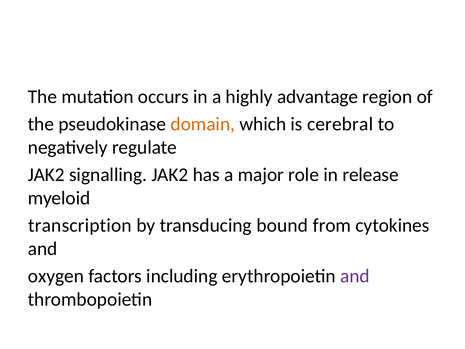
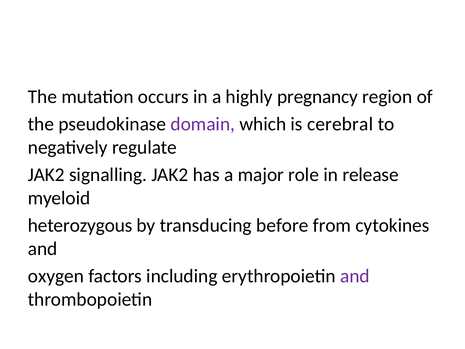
advantage: advantage -> pregnancy (318, 97)
domain colour: orange -> purple (203, 124)
transcription: transcription -> heterozygous (80, 225)
bound: bound -> before (282, 225)
